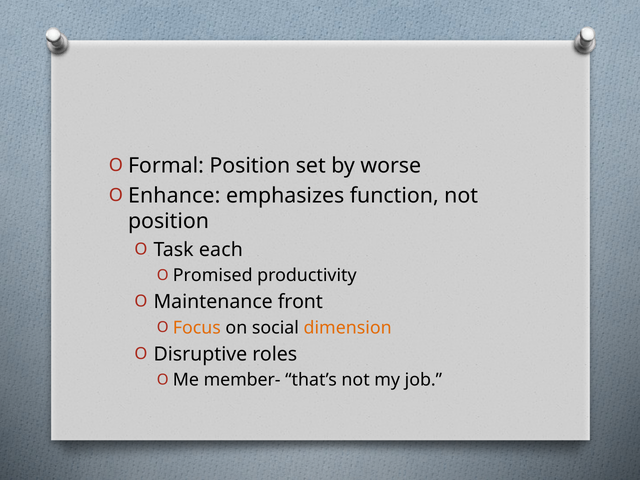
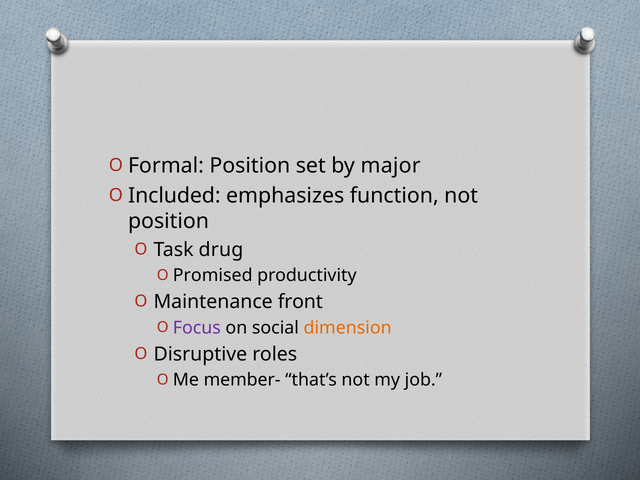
worse: worse -> major (391, 166)
Enhance: Enhance -> Included (174, 196)
each: each -> drug (221, 250)
Focus colour: orange -> purple (197, 328)
